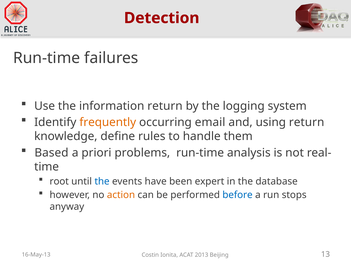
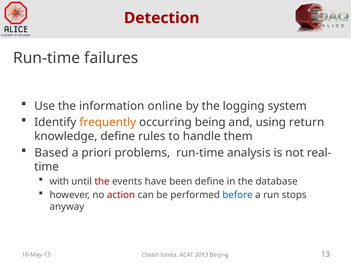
information return: return -> online (165, 106)
email: email -> being (210, 122)
root: root -> with (59, 182)
the colour: blue -> red (102, 182)
been expert: expert -> define (209, 182)
action colour: orange -> red (121, 195)
